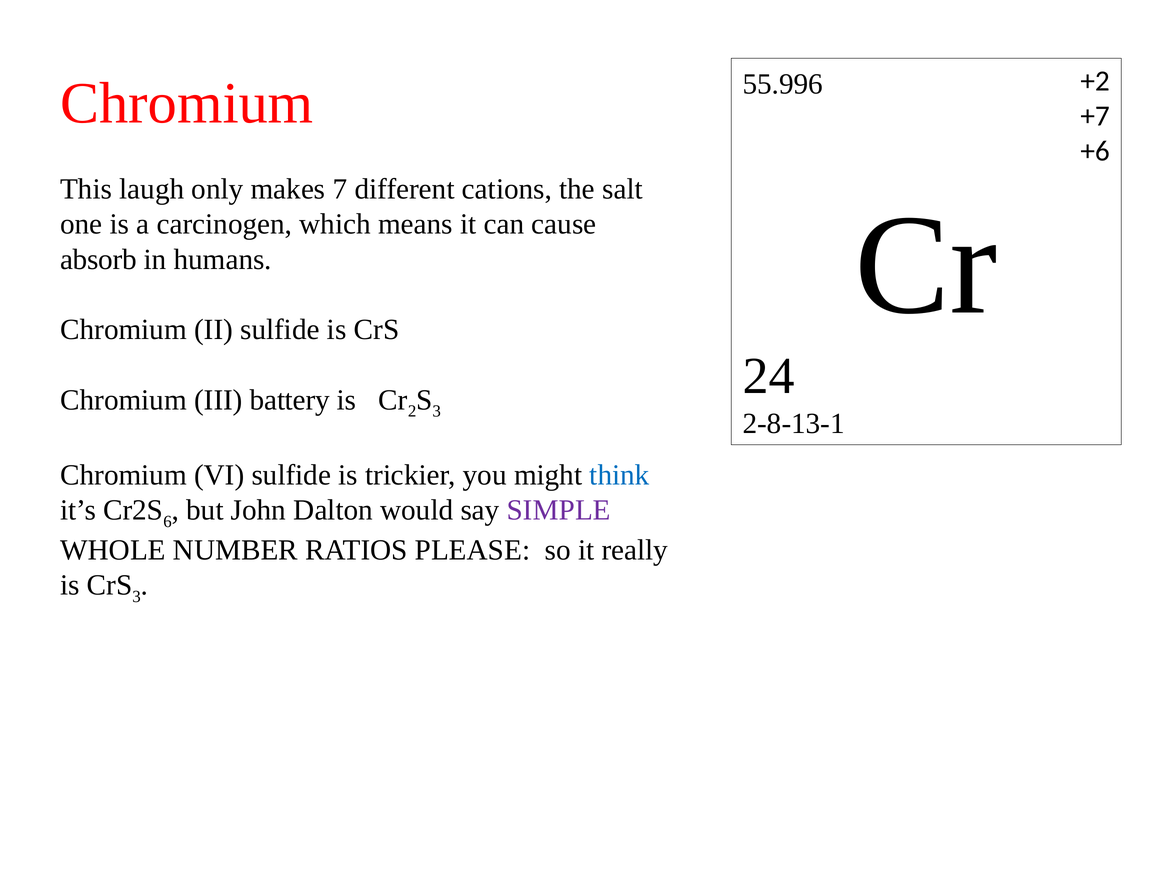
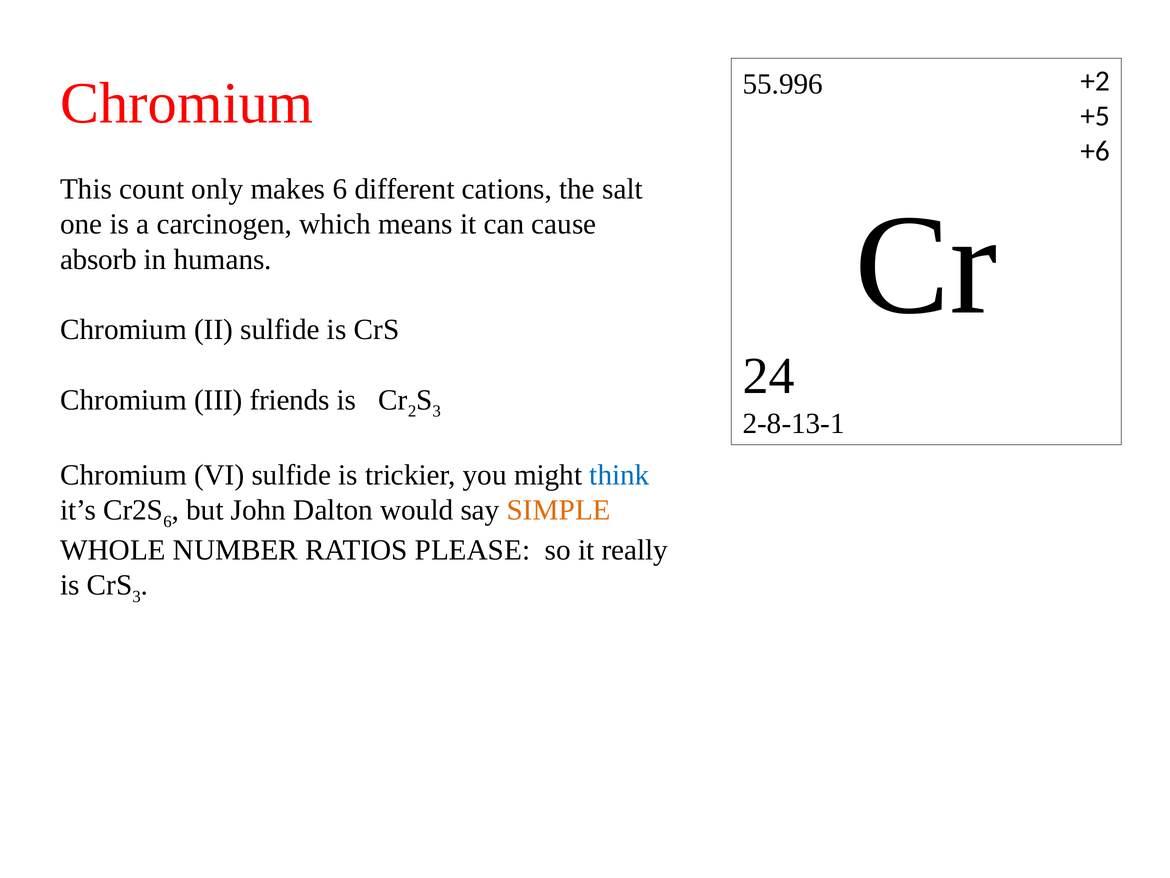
+7: +7 -> +5 (1095, 116)
laugh: laugh -> count (152, 189)
makes 7: 7 -> 6 (340, 189)
battery: battery -> friends (290, 400)
SIMPLE colour: purple -> orange (559, 510)
